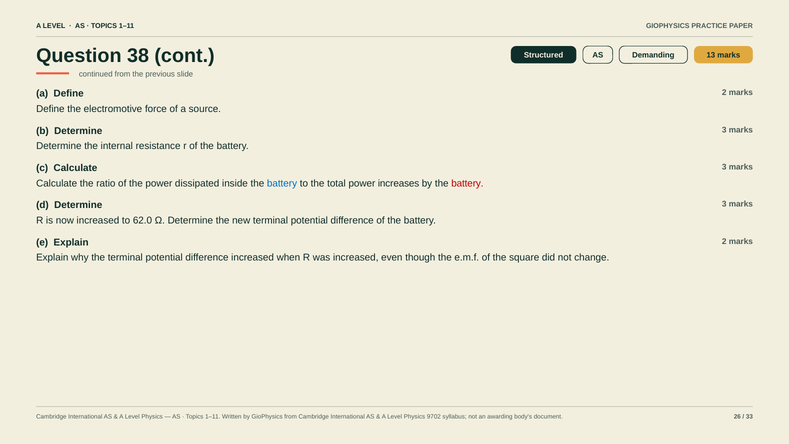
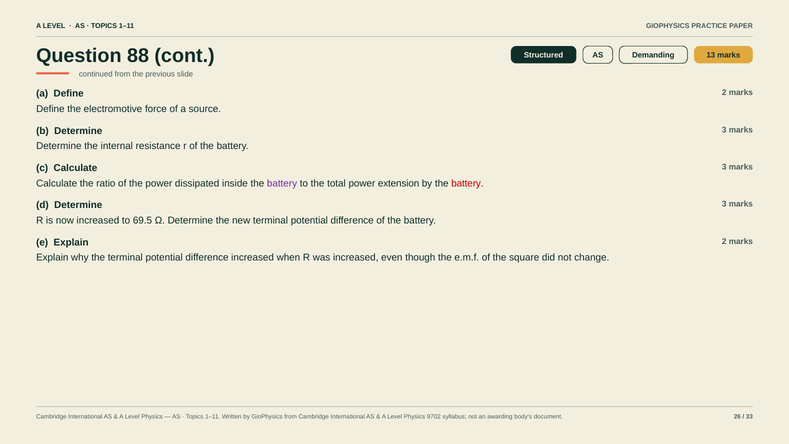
38: 38 -> 88 (138, 56)
battery colour: blue -> purple (282, 183)
increases: increases -> extension (399, 183)
62.0: 62.0 -> 69.5 (142, 220)
